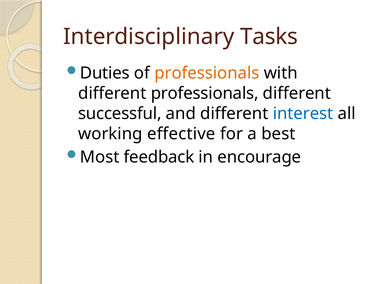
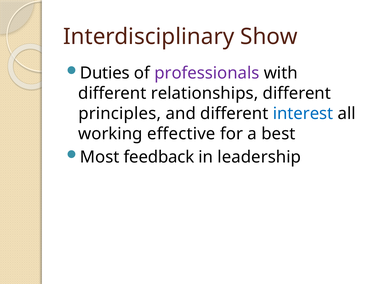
Tasks: Tasks -> Show (269, 37)
professionals colour: orange -> purple (207, 73)
different professionals: professionals -> relationships (205, 93)
successful: successful -> principles (120, 113)
encourage: encourage -> leadership (259, 157)
